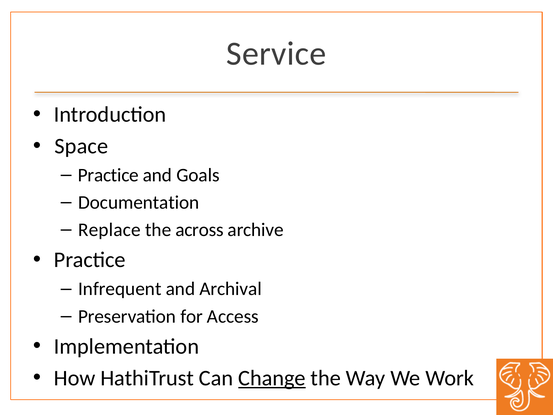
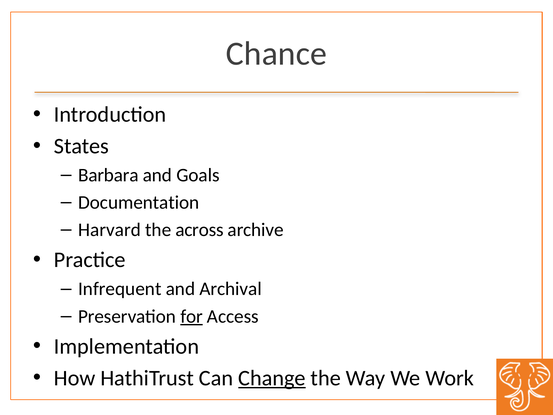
Service: Service -> Chance (276, 54)
Space: Space -> States (81, 146)
Practice: Practice -> Barbara (108, 175)
Replace: Replace -> Harvard (109, 230)
for underline: none -> present (192, 316)
